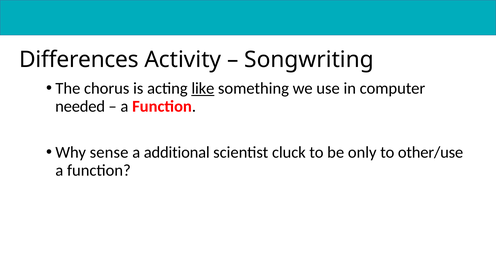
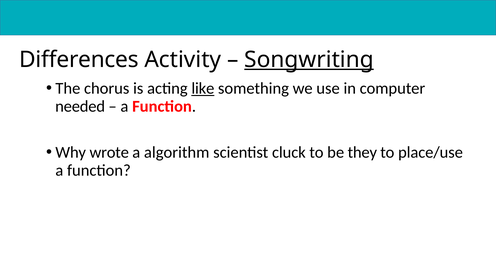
Songwriting underline: none -> present (309, 60)
sense: sense -> wrote (109, 152)
additional: additional -> algorithm (177, 152)
only: only -> they (362, 152)
other/use: other/use -> place/use (430, 152)
